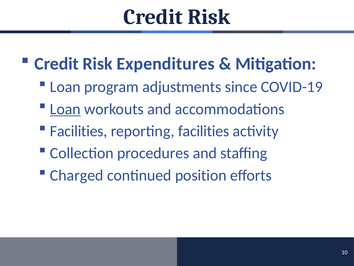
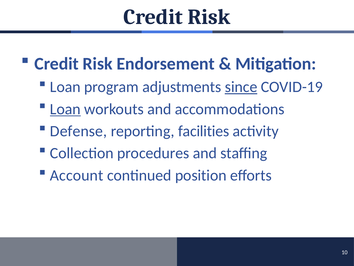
Expenditures: Expenditures -> Endorsement (166, 64)
since underline: none -> present (241, 87)
Facilities: Facilities -> Defense (79, 131)
Charged: Charged -> Account (77, 175)
